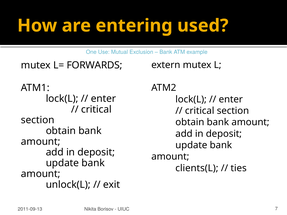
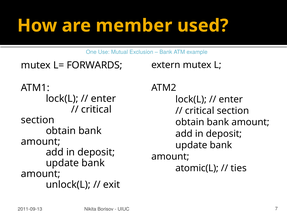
entering: entering -> member (134, 26)
clients(L: clients(L -> atomic(L (197, 168)
